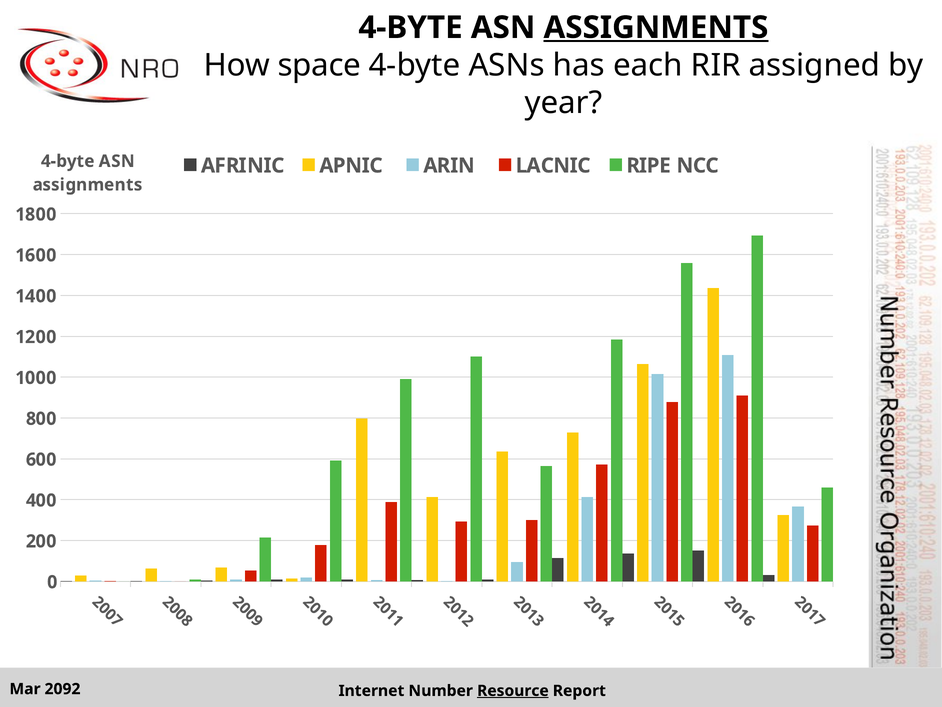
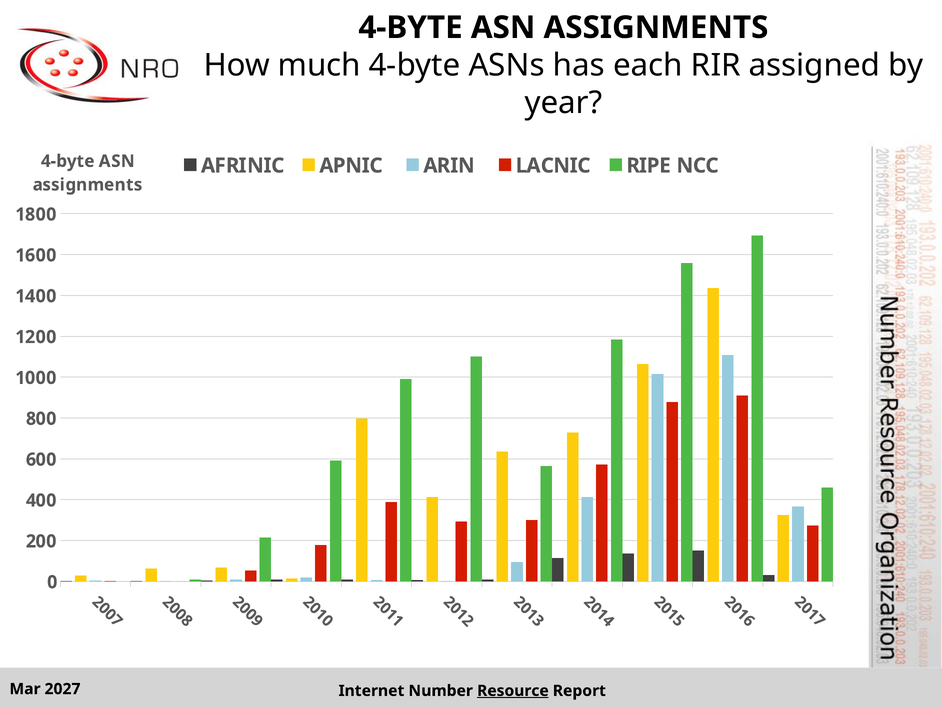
ASSIGNMENTS underline: present -> none (656, 28)
space: space -> much (319, 65)
2092: 2092 -> 2027 (62, 689)
